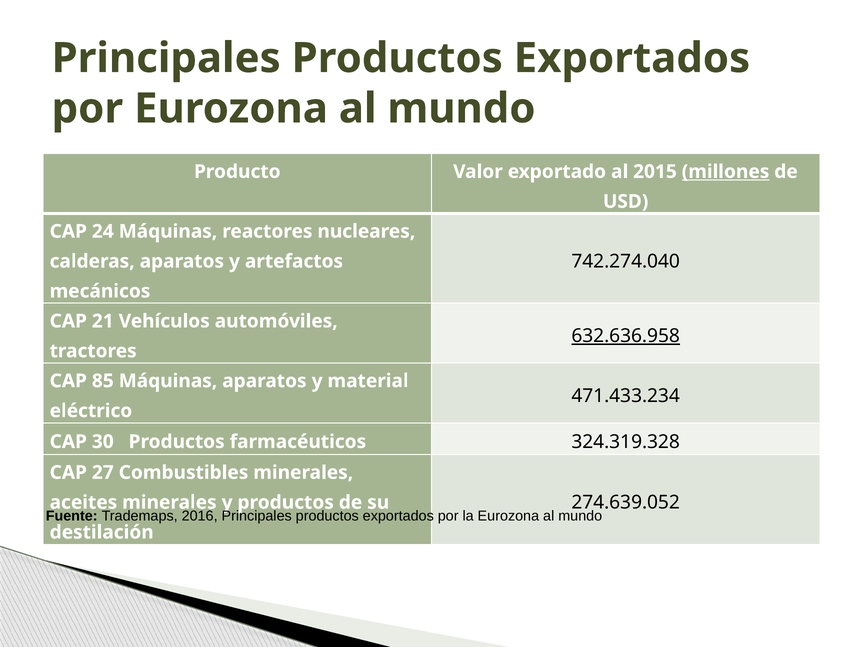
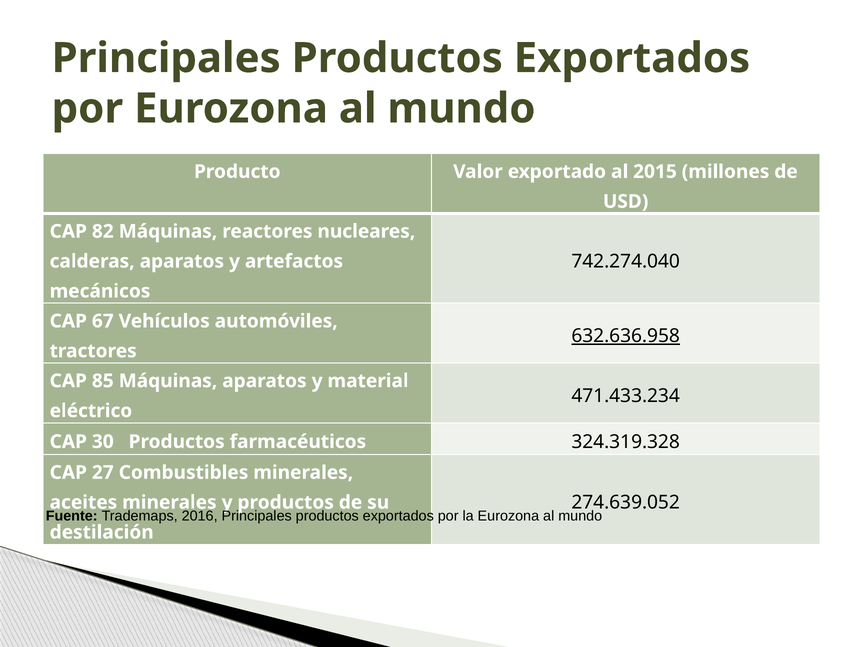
millones underline: present -> none (726, 172)
24: 24 -> 82 (103, 232)
21: 21 -> 67 (103, 321)
